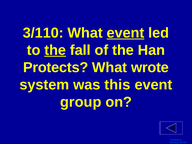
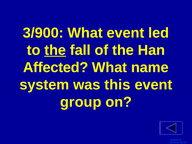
3/110: 3/110 -> 3/900 (43, 33)
event underline: present -> none (125, 33)
Protects: Protects -> Affected (56, 67)
wrote: wrote -> name (150, 67)
